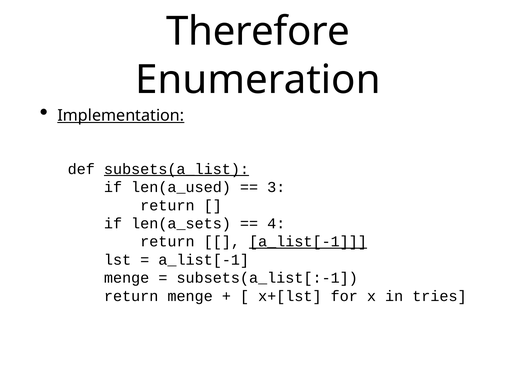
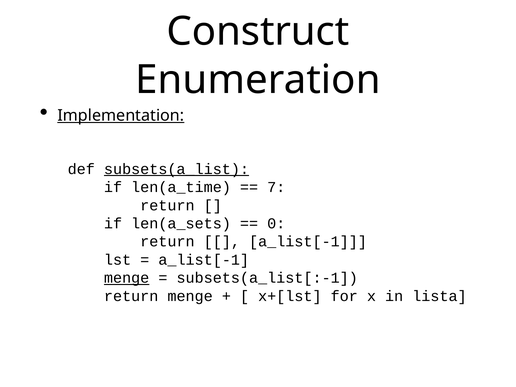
Therefore: Therefore -> Construct (258, 32)
len(a_used: len(a_used -> len(a_time (181, 187)
3: 3 -> 7 (276, 187)
4: 4 -> 0 (276, 224)
a_list[-1 underline: present -> none (308, 242)
menge underline: none -> present (127, 278)
tries: tries -> lista (439, 296)
